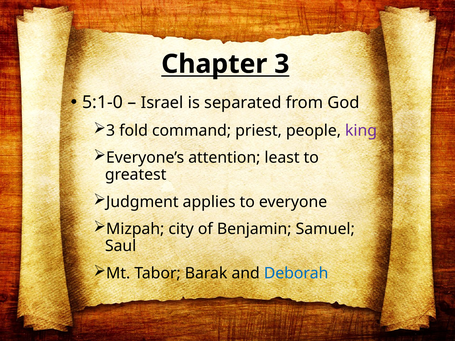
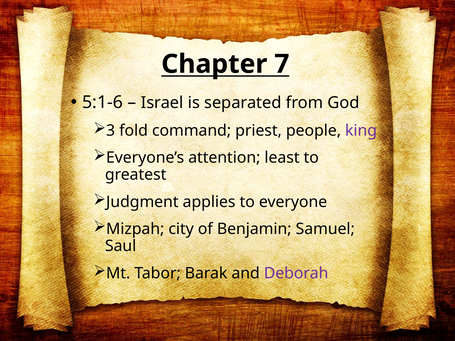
Chapter 3: 3 -> 7 (282, 64)
5:1-0: 5:1-0 -> 5:1-6 (103, 103)
Deborah colour: blue -> purple (296, 273)
